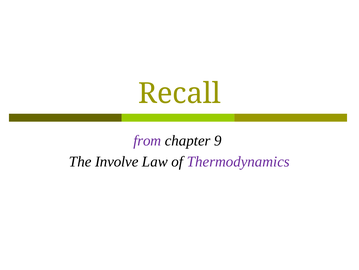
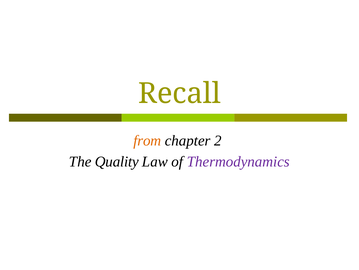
from colour: purple -> orange (147, 140)
9: 9 -> 2 (218, 140)
Involve: Involve -> Quality (117, 161)
